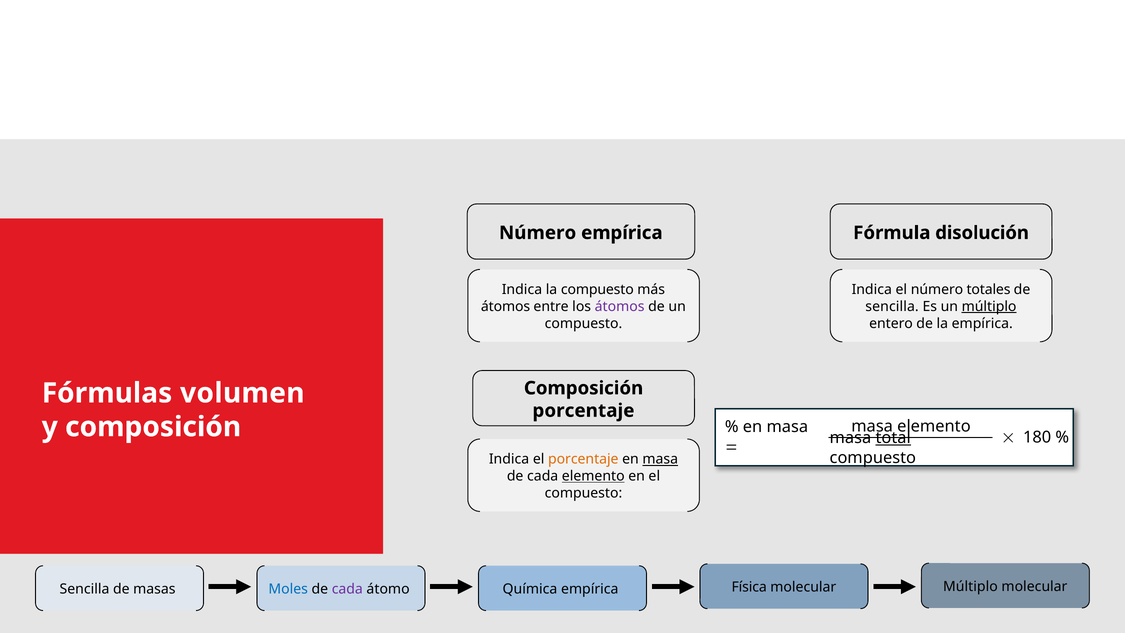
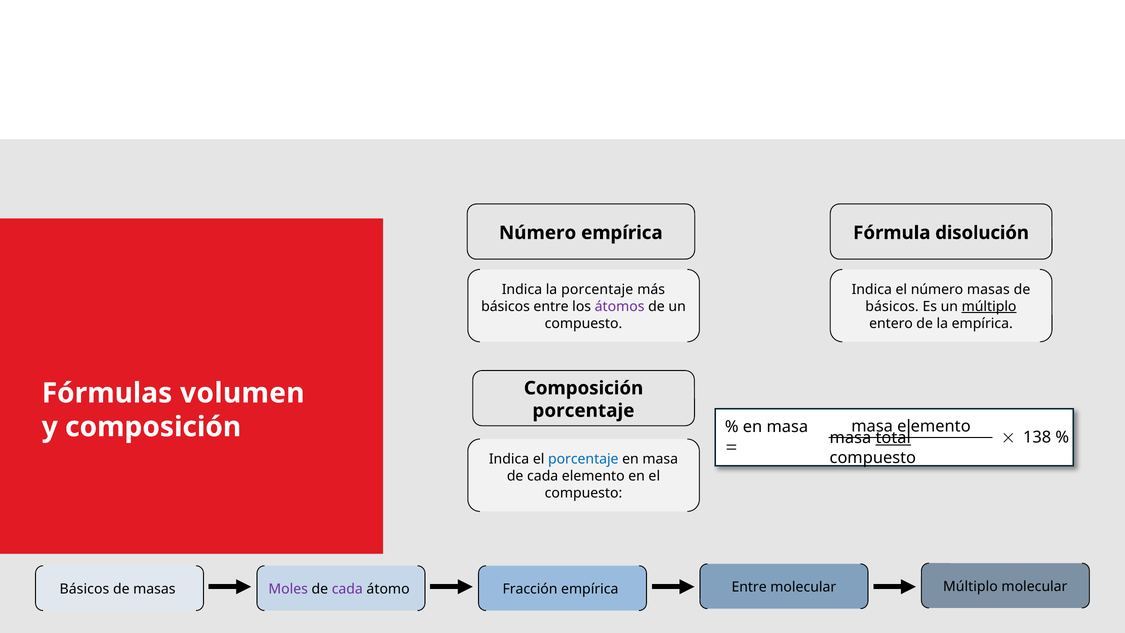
la compuesto: compuesto -> porcentaje (597, 290)
número totales: totales -> masas (988, 290)
átomos: átomos -> básicos (506, 306)
sencilla: sencilla -> básicos (892, 306)
180: 180 -> 138 (1037, 437)
porcentaje colour: orange -> blue (583, 459)
masa underline: present -> none (660, 459)
elemento underline: present -> none (593, 476)
Sencilla: Sencilla -> Básicos (84, 589)
Moles colour: blue -> purple (288, 589)
Química: Química -> Fracción (530, 589)
empírica Física: Física -> Entre (749, 587)
